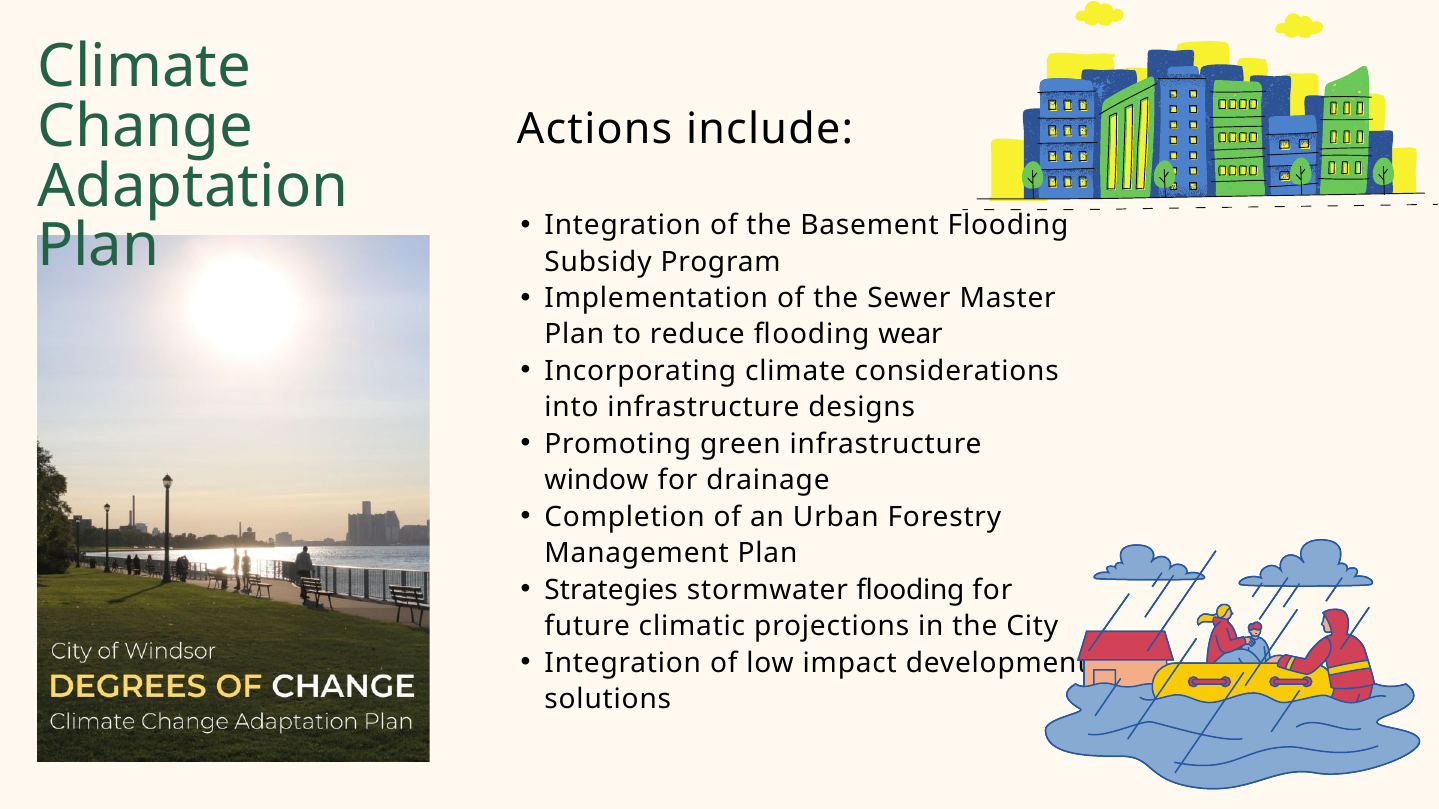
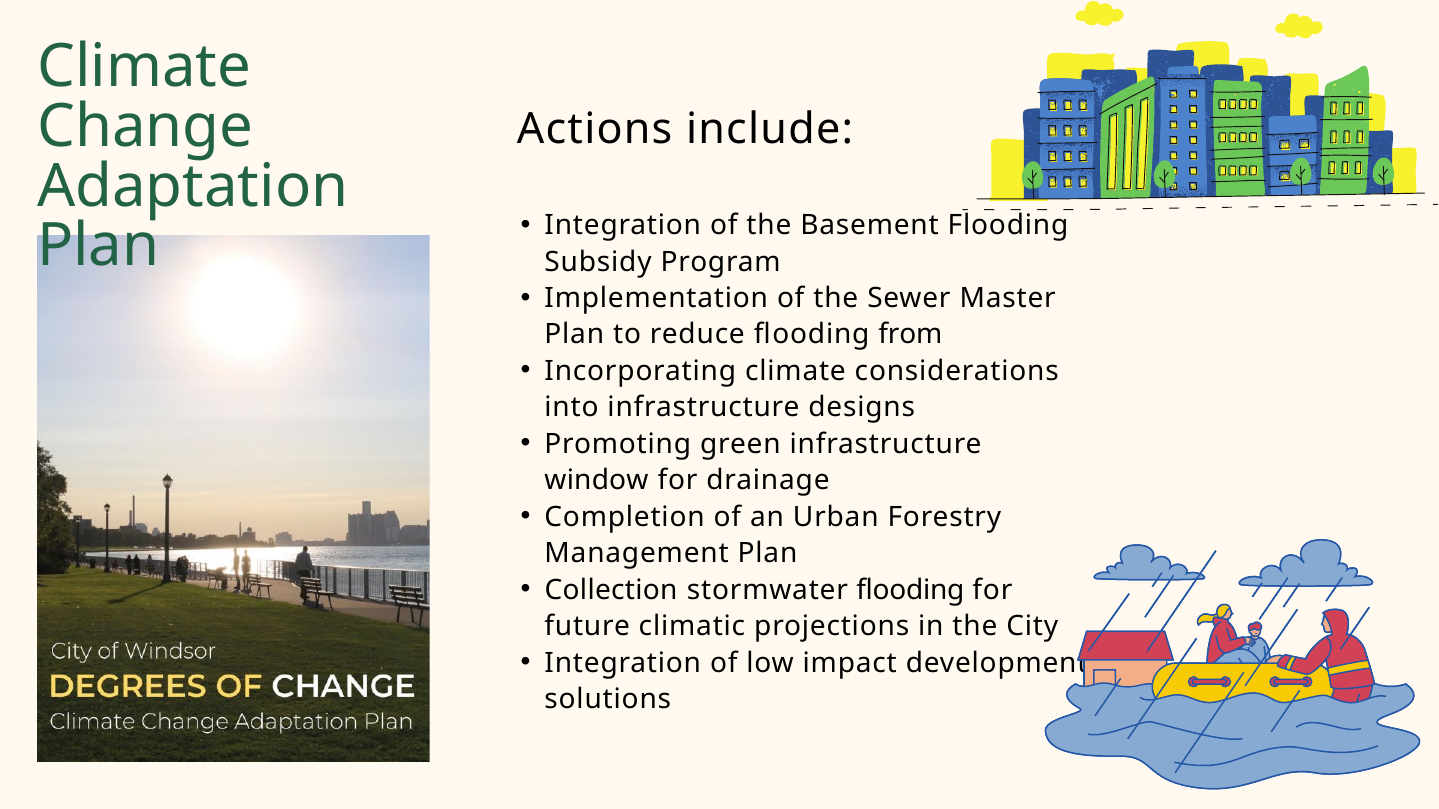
wear: wear -> from (910, 335)
Strategies: Strategies -> Collection (611, 590)
